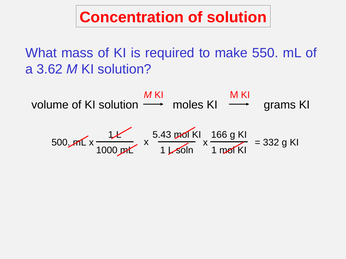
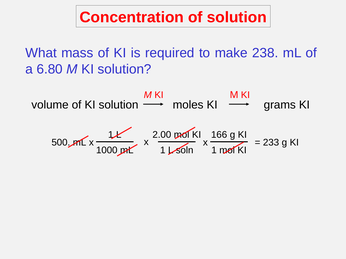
550: 550 -> 238 (265, 53)
3.62: 3.62 -> 6.80 (50, 69)
5.43: 5.43 -> 2.00 (162, 135)
332: 332 -> 233 (271, 143)
